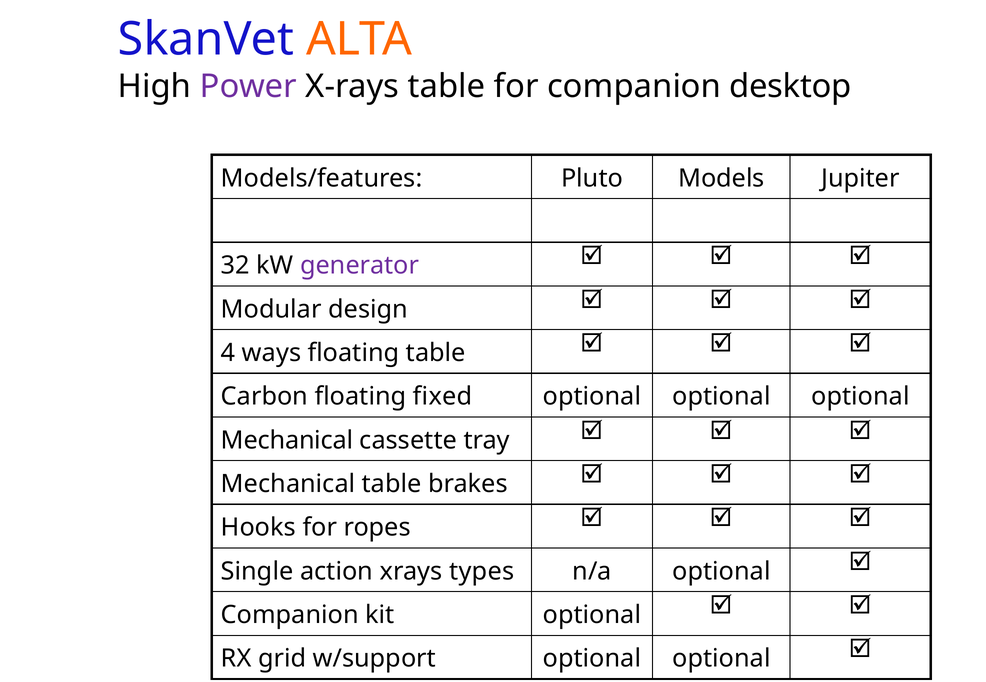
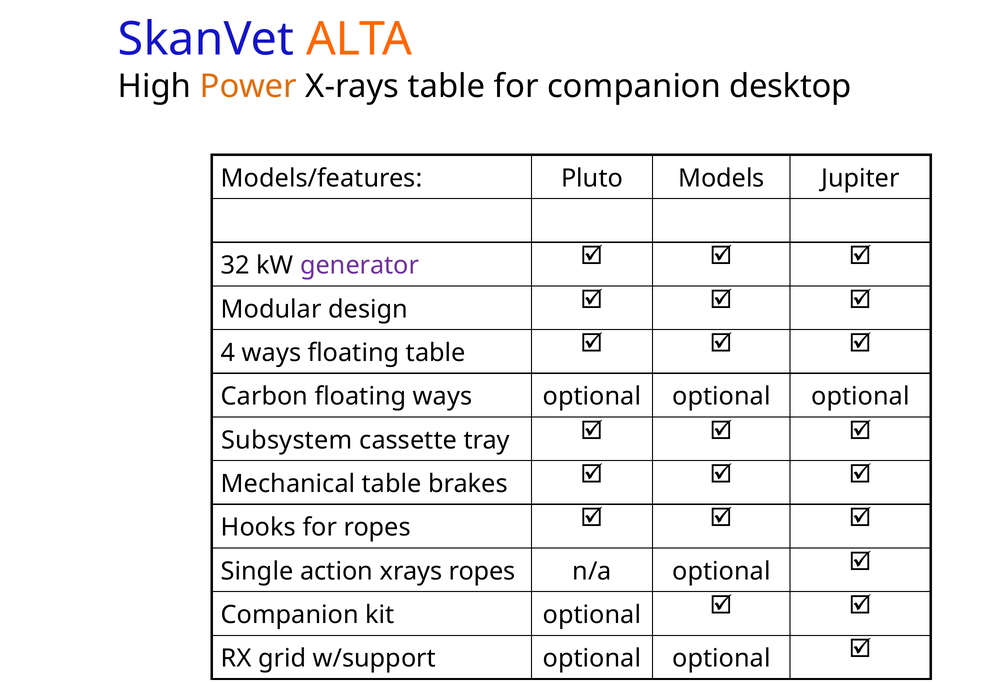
Power colour: purple -> orange (248, 86)
floating fixed: fixed -> ways (443, 397)
Mechanical: Mechanical -> Subsystem (287, 441)
xrays types: types -> ropes (482, 572)
